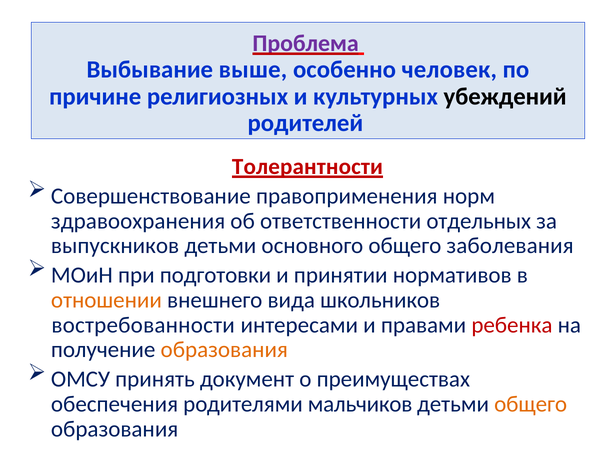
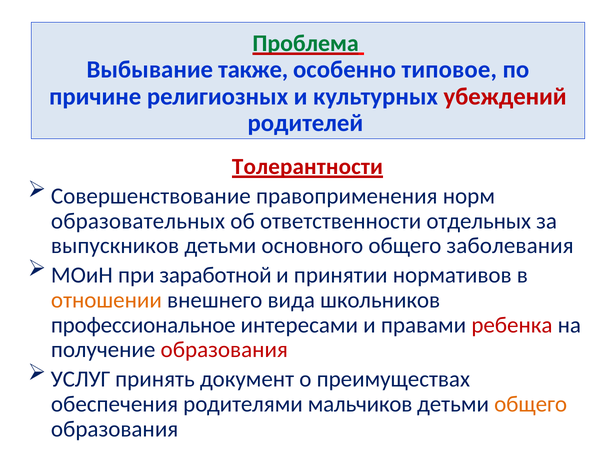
Проблема colour: purple -> green (306, 43)
выше: выше -> также (253, 70)
человек: человек -> типовое (449, 70)
убеждений colour: black -> red (505, 97)
здравоохранения: здравоохранения -> образовательных (138, 221)
подготовки: подготовки -> заработной (216, 275)
востребованности: востребованности -> профессиональное (143, 325)
образования colour: orange -> red (224, 350)
ОМСУ: ОМСУ -> УСЛУГ (81, 379)
